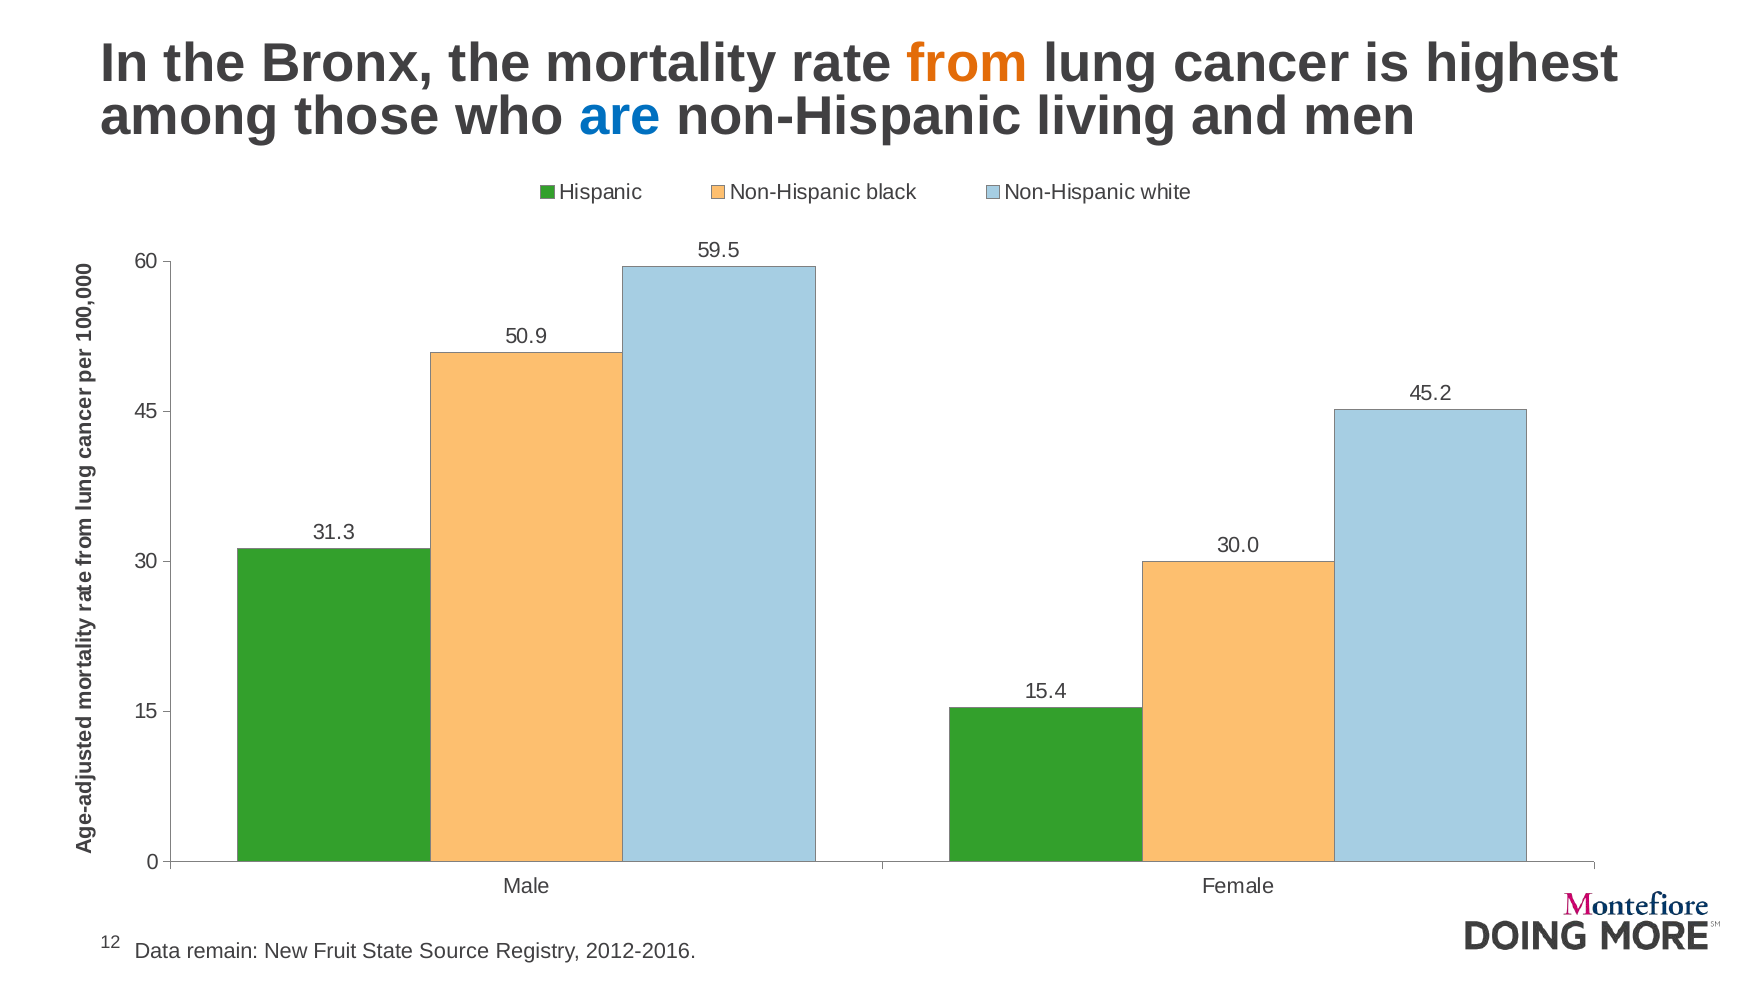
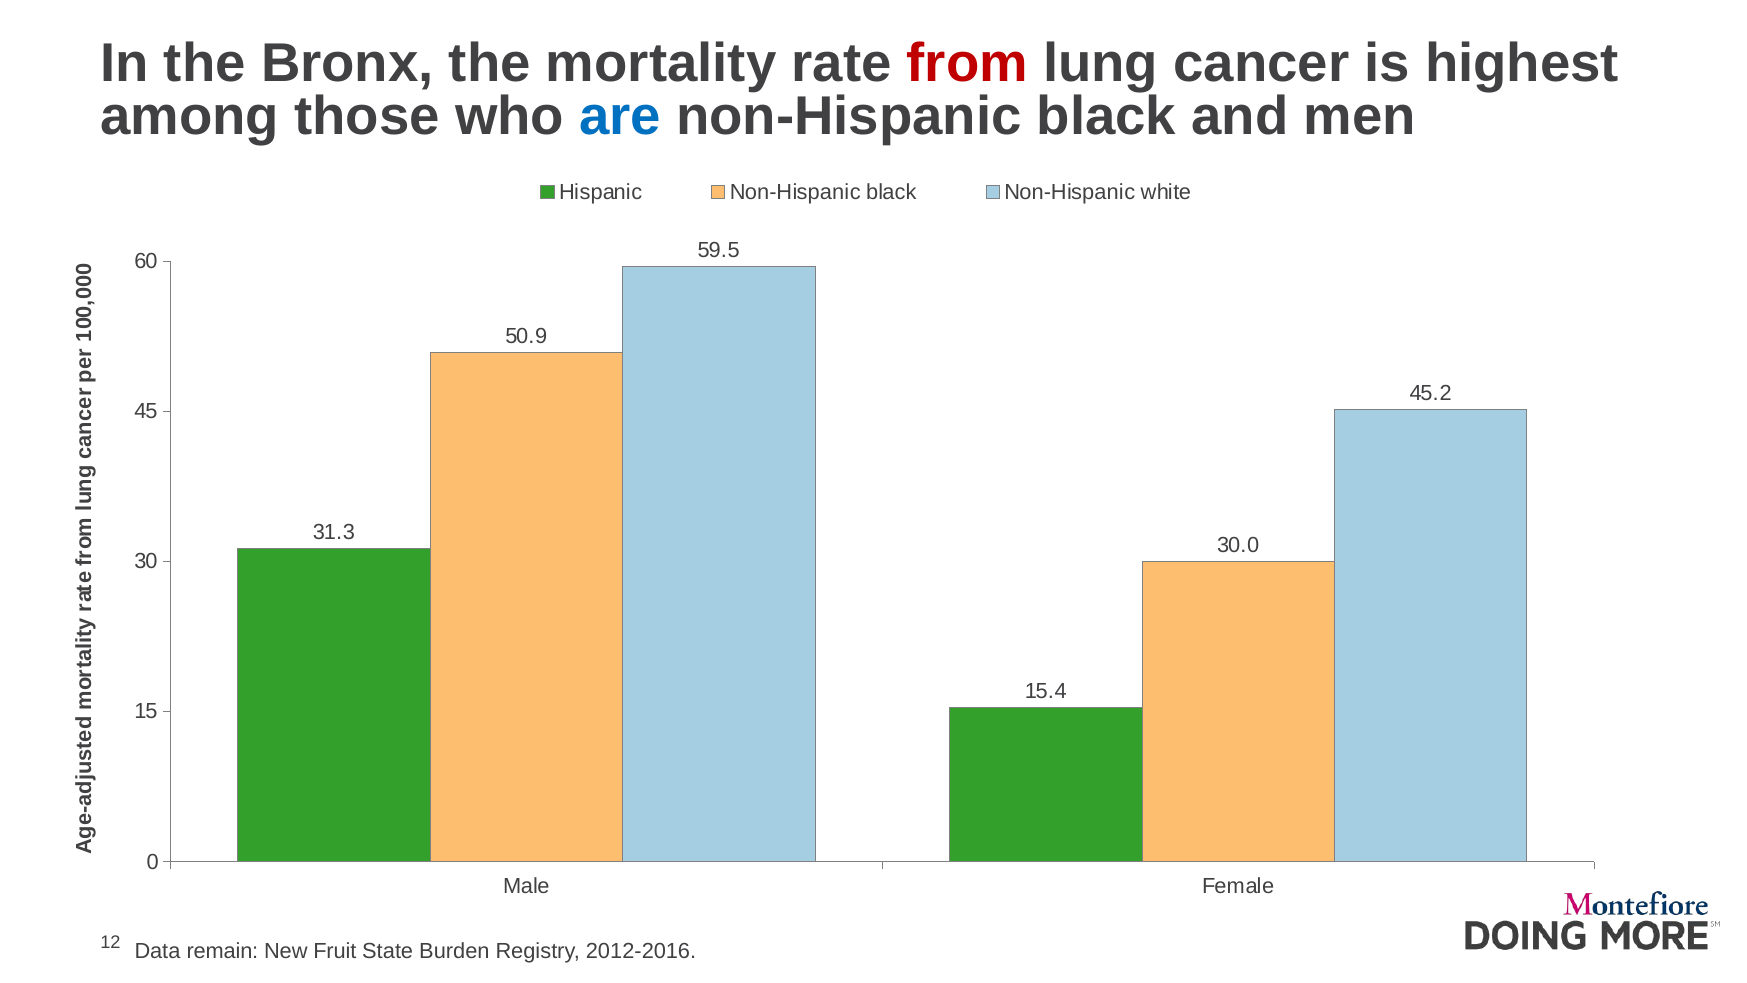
from colour: orange -> red (967, 64)
living: living -> black (1107, 116)
Source: Source -> Burden (454, 951)
